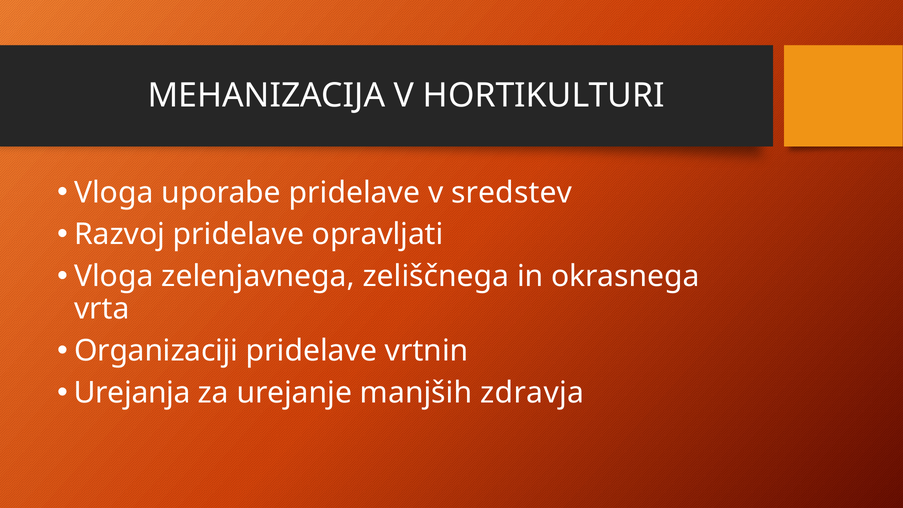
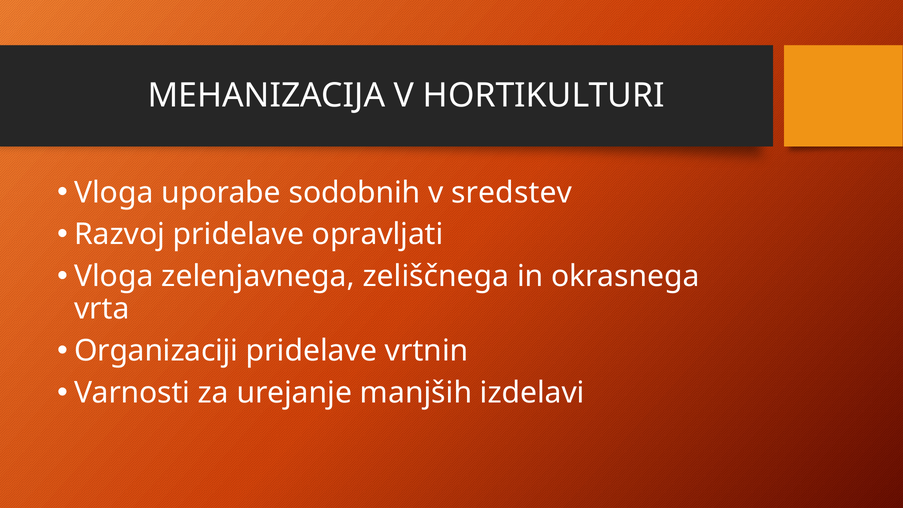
uporabe pridelave: pridelave -> sodobnih (355, 193)
Urejanja: Urejanja -> Varnosti (132, 393)
zdravja: zdravja -> izdelavi (532, 393)
